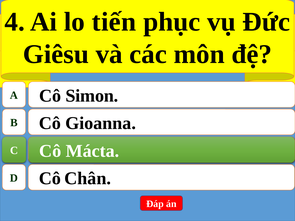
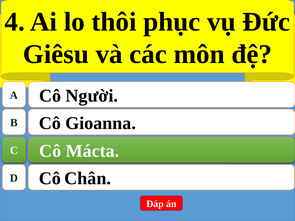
tiến: tiến -> thôi (114, 22)
Simon: Simon -> Người (92, 96)
